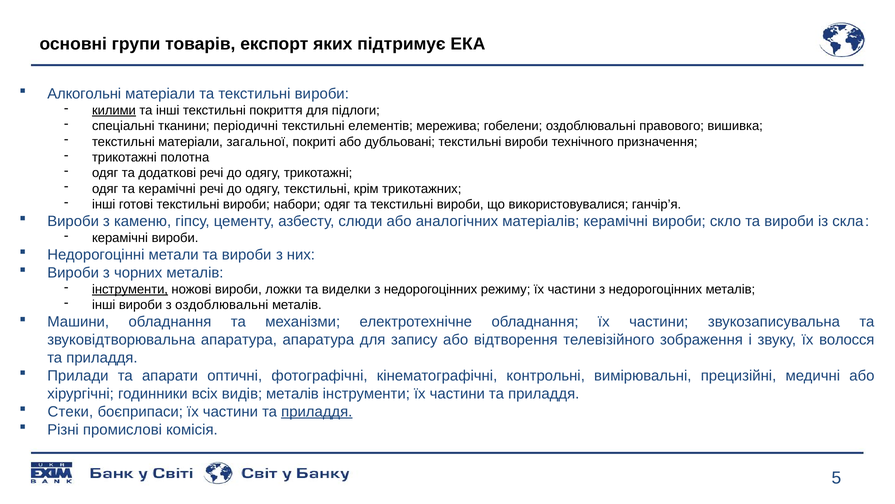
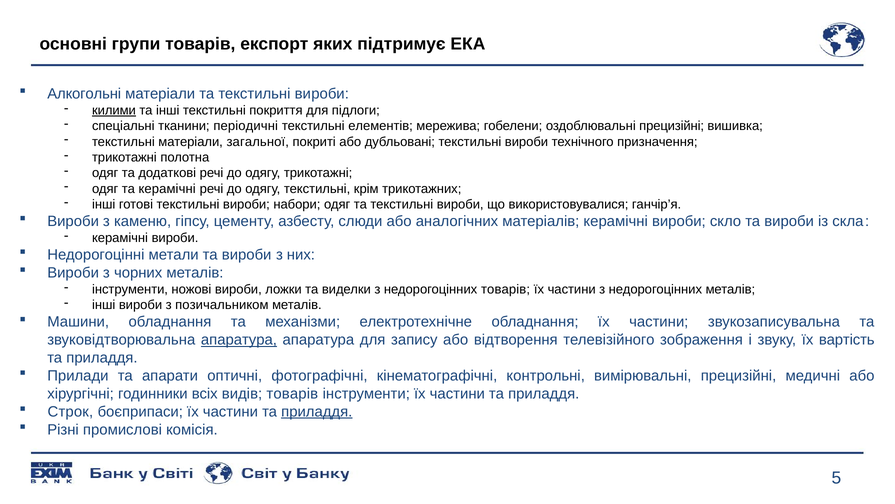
оздоблювальні правового: правового -> прецизійні (672, 126)
інструменти underline: present -> none (130, 289)
недорогоцінних режиму: режиму -> товарів (506, 289)
з оздоблювальні: оздоблювальні -> позичальником (222, 305)
апаратура underline: none -> present (239, 340)
волосся: волосся -> вартість (847, 340)
видів металів: металів -> товарів (292, 393)
Стеки: Стеки -> Строк (70, 411)
